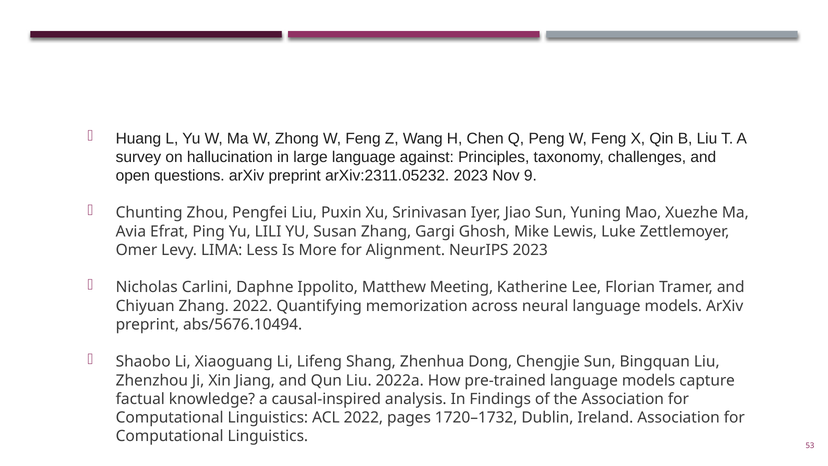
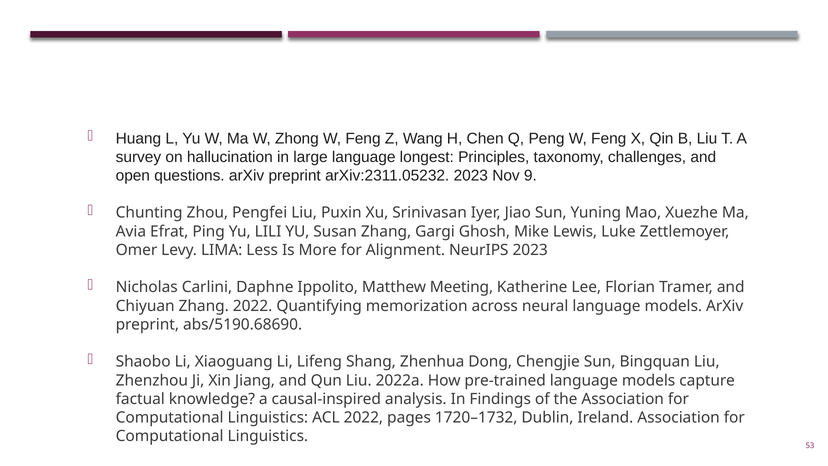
against: against -> longest (427, 157)
abs/5676.10494: abs/5676.10494 -> abs/5190.68690 (243, 324)
